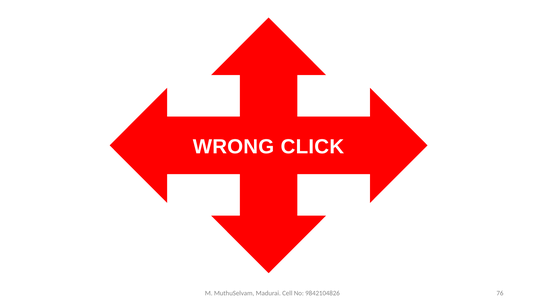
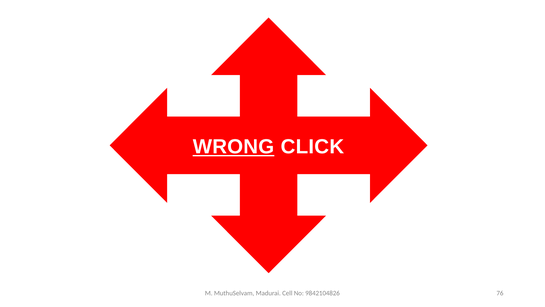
WRONG underline: none -> present (233, 147)
